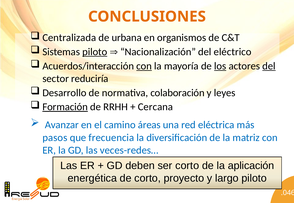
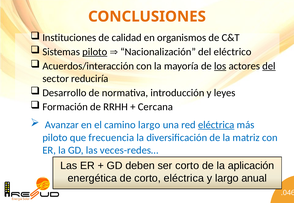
Centralizada: Centralizada -> Instituciones (69, 38)
urbana: urbana -> calidad (127, 38)
con underline: present -> none (144, 66)
colaboración: colaboración -> introducción (177, 93)
Formación underline: present -> none (65, 107)
camino áreas: áreas -> largo (149, 125)
eléctrica underline: none -> present (216, 125)
pasos: pasos -> piloto (55, 138)
corto proyecto: proyecto -> eléctrica (184, 179)
largo piloto: piloto -> anual (254, 179)
